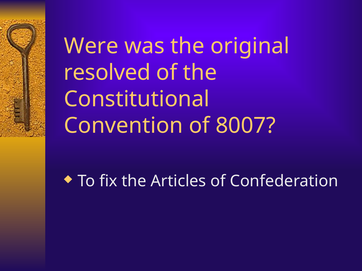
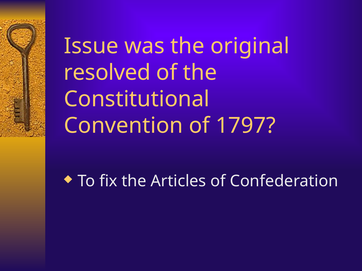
Were: Were -> Issue (91, 46)
8007: 8007 -> 1797 (246, 126)
